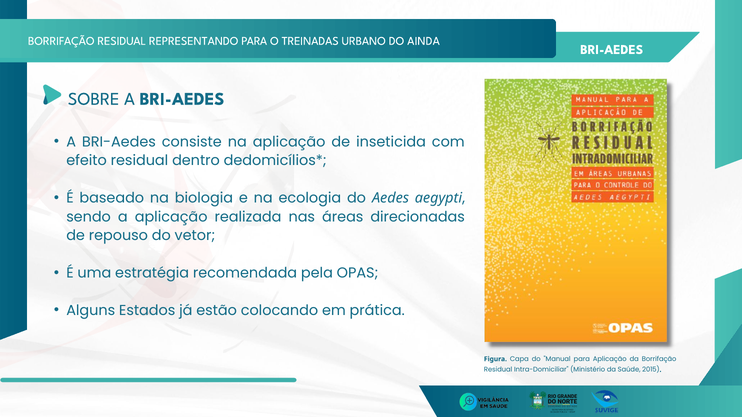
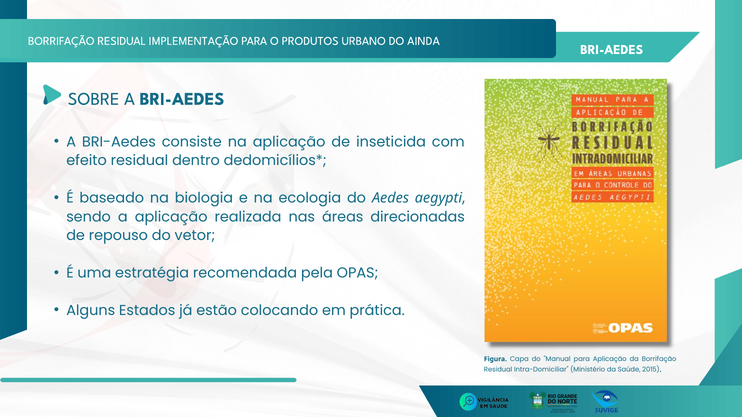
REPRESENTANDO: REPRESENTANDO -> IMPLEMENTAÇÃO (194, 41)
TREINADAS: TREINADAS -> PRODUTOS (310, 41)
